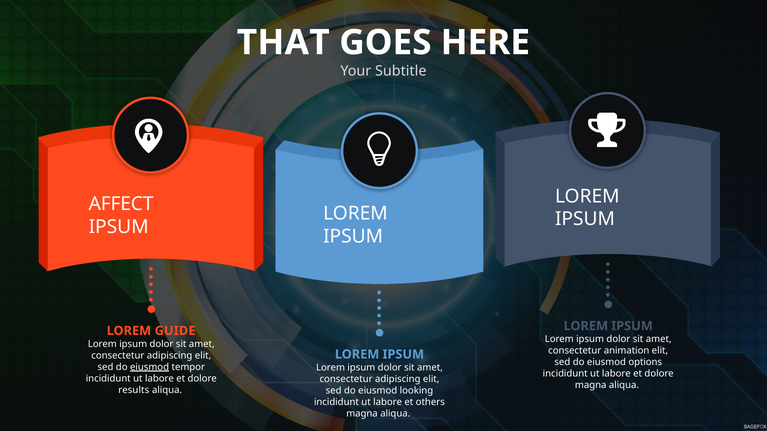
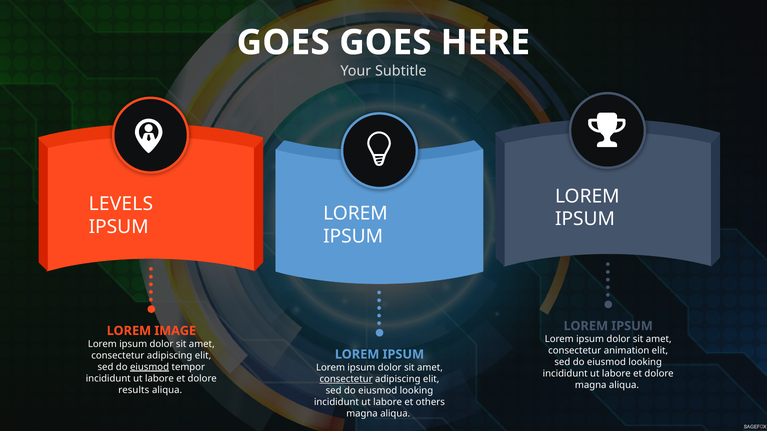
THAT: THAT -> GOES (283, 43)
AFFECT: AFFECT -> LEVELS (121, 204)
GUIDE: GUIDE -> IMAGE (175, 331)
options: options -> looking (645, 363)
consectetur underline: none -> present (346, 379)
